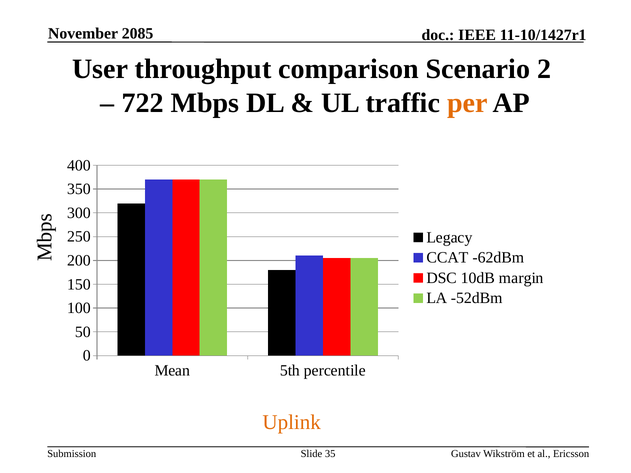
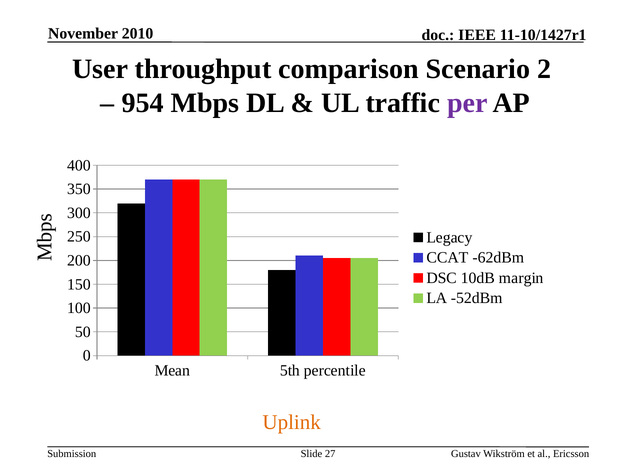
2085: 2085 -> 2010 (138, 33)
722: 722 -> 954 (143, 103)
per colour: orange -> purple (467, 103)
35: 35 -> 27 (330, 454)
